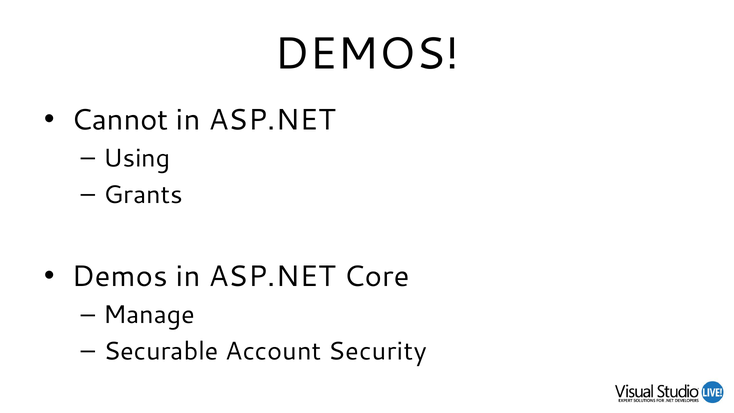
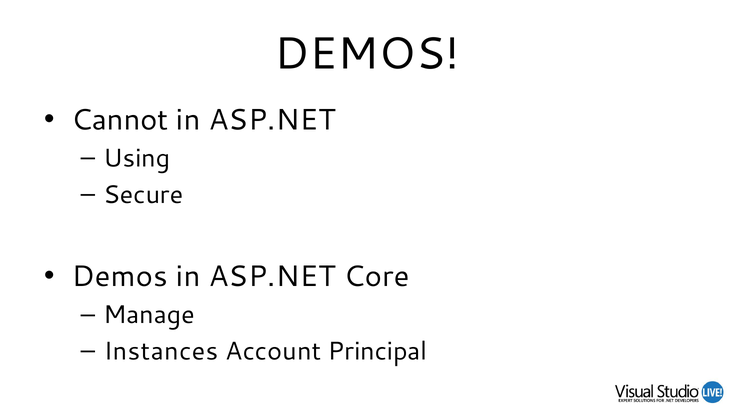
Grants: Grants -> Secure (143, 195)
Securable: Securable -> Instances (161, 351)
Security: Security -> Principal (378, 351)
